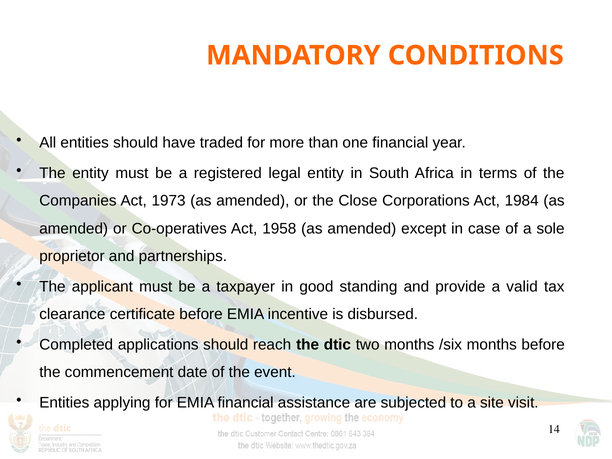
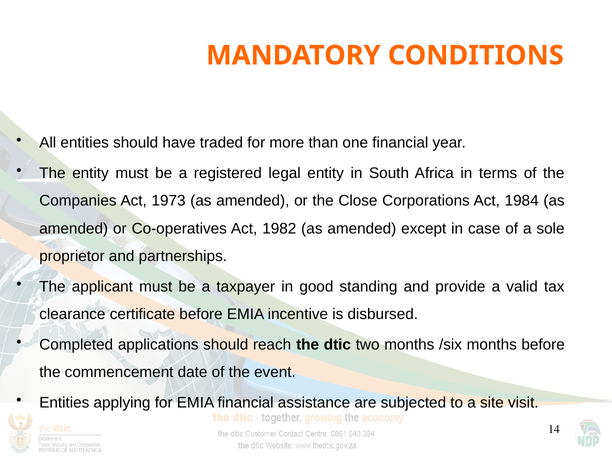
1958: 1958 -> 1982 (279, 228)
